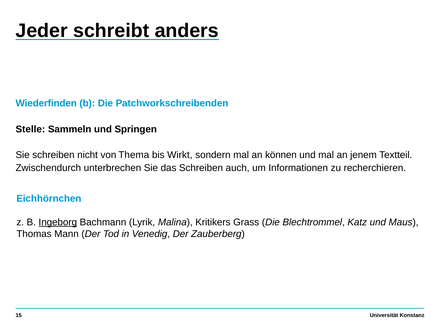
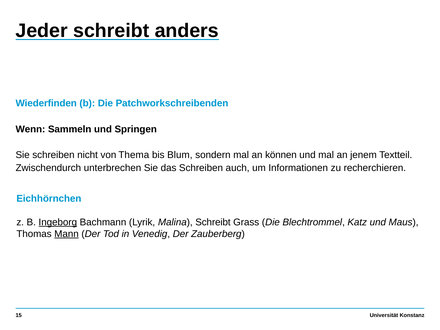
Stelle: Stelle -> Wenn (30, 129)
Wirkt: Wirkt -> Blum (180, 155)
Malina Kritikers: Kritikers -> Schreibt (213, 222)
Mann underline: none -> present (67, 234)
